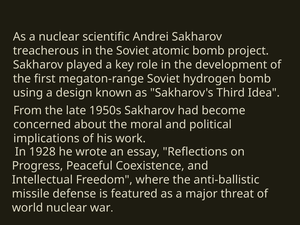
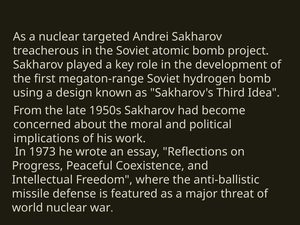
scientific: scientific -> targeted (106, 37)
1928: 1928 -> 1973 (42, 152)
